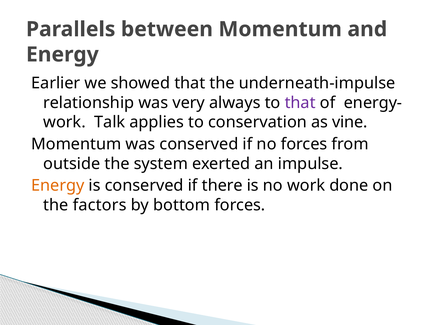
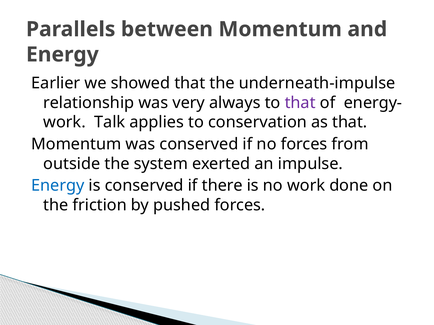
as vine: vine -> that (350, 122)
Energy colour: orange -> blue (58, 186)
factors: factors -> friction (100, 205)
bottom: bottom -> pushed (182, 205)
